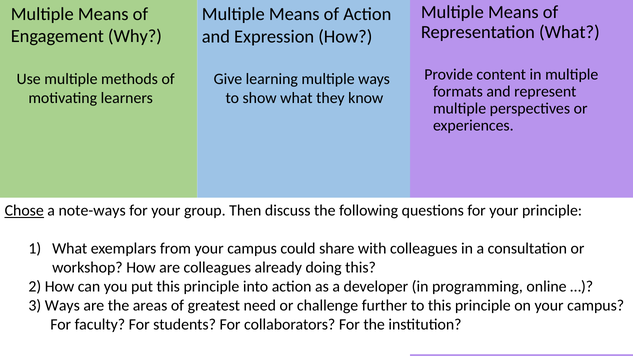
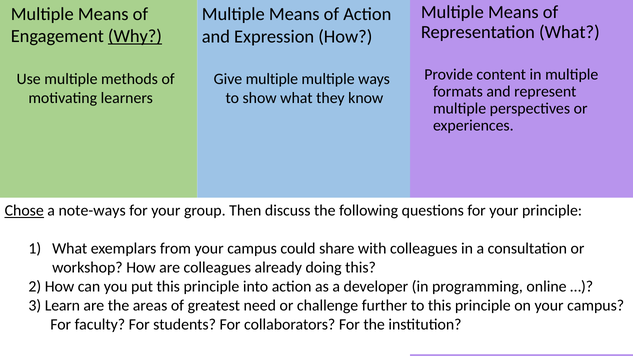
Why underline: none -> present (135, 36)
Give learning: learning -> multiple (272, 79)
3 Ways: Ways -> Learn (62, 306)
